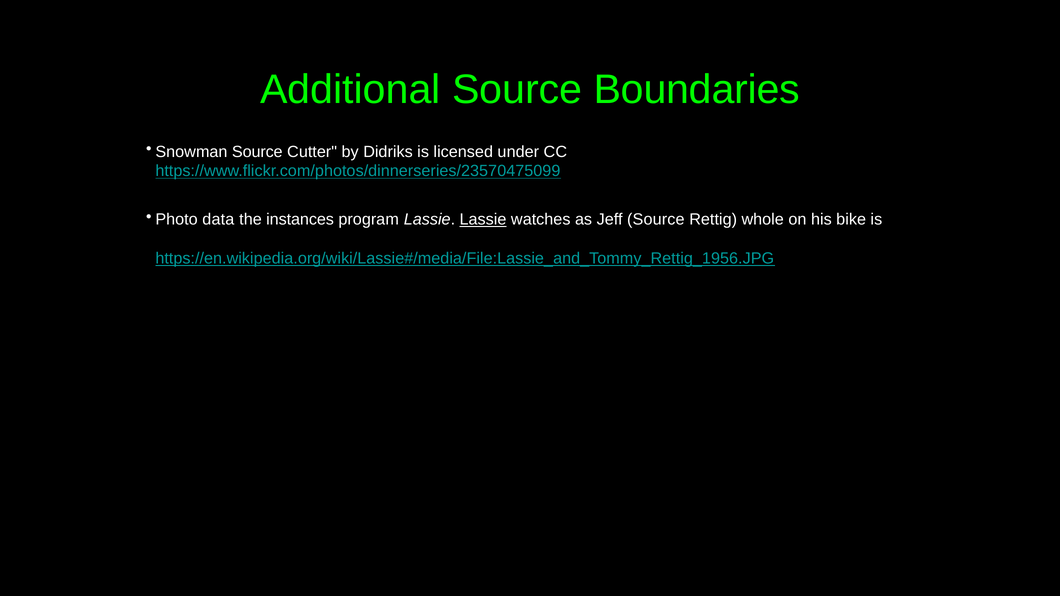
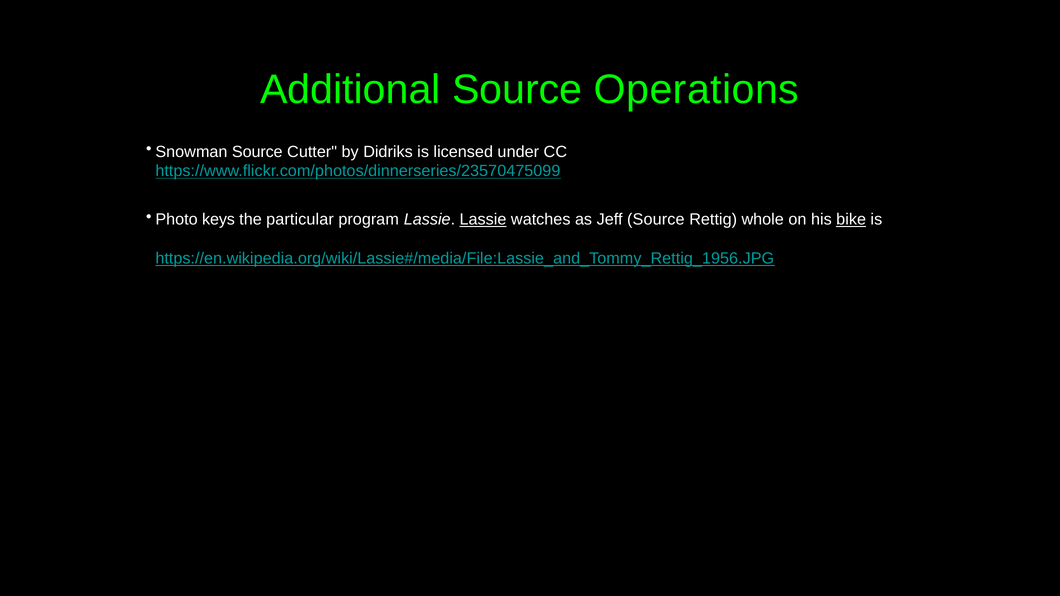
Boundaries: Boundaries -> Operations (696, 90)
data: data -> keys (219, 220)
instances: instances -> particular (300, 220)
bike underline: none -> present (851, 220)
